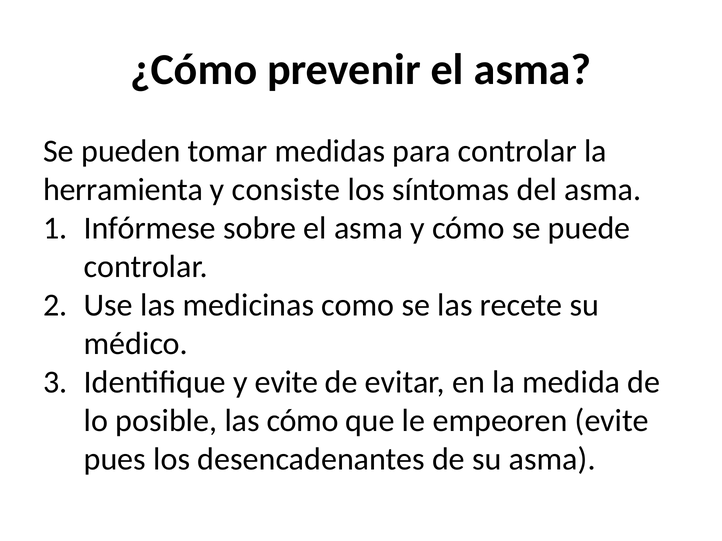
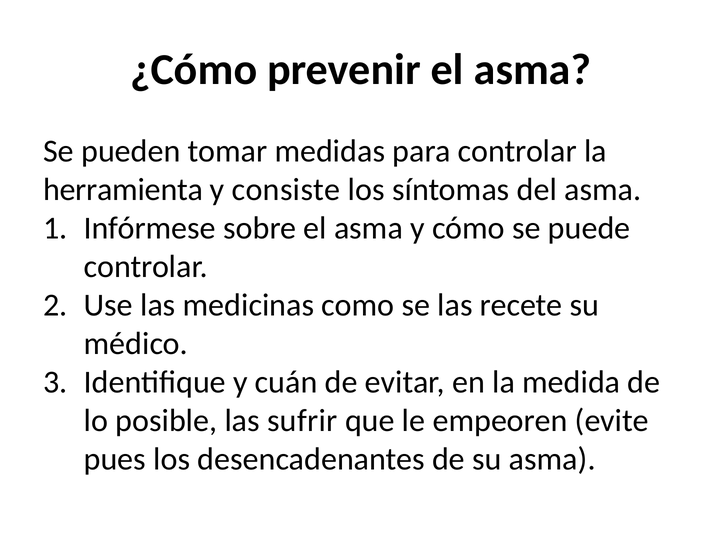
y evite: evite -> cuán (286, 383)
las cómo: cómo -> sufrir (302, 421)
